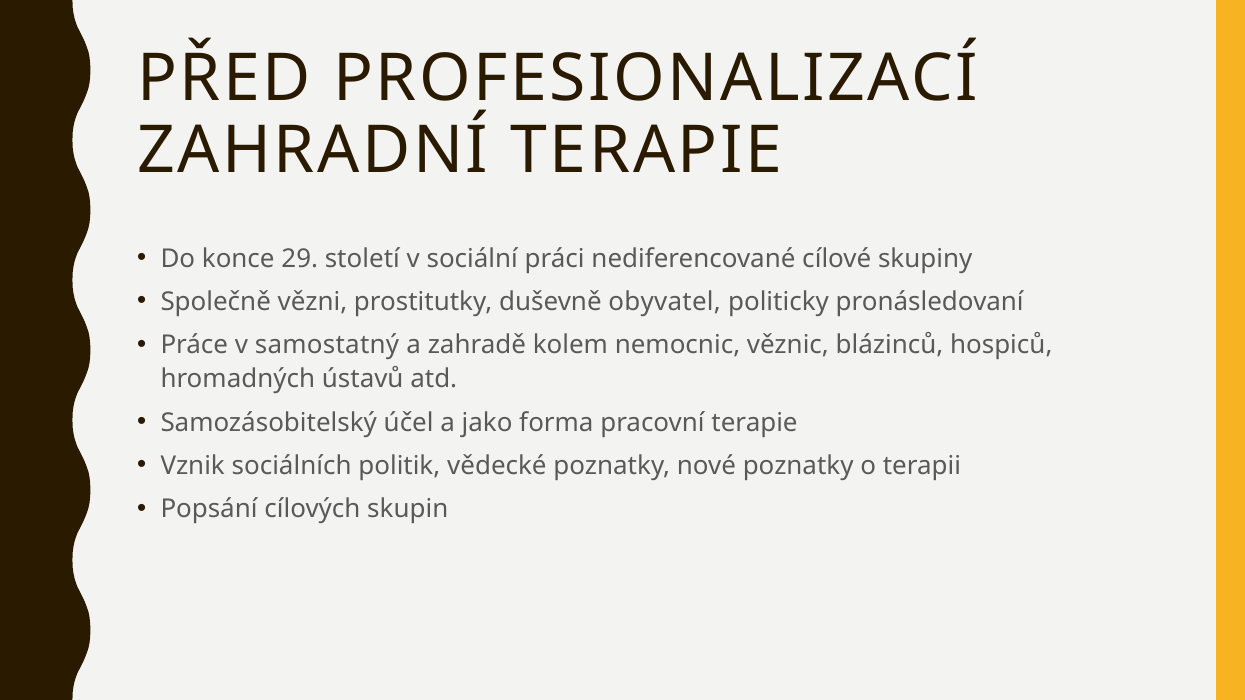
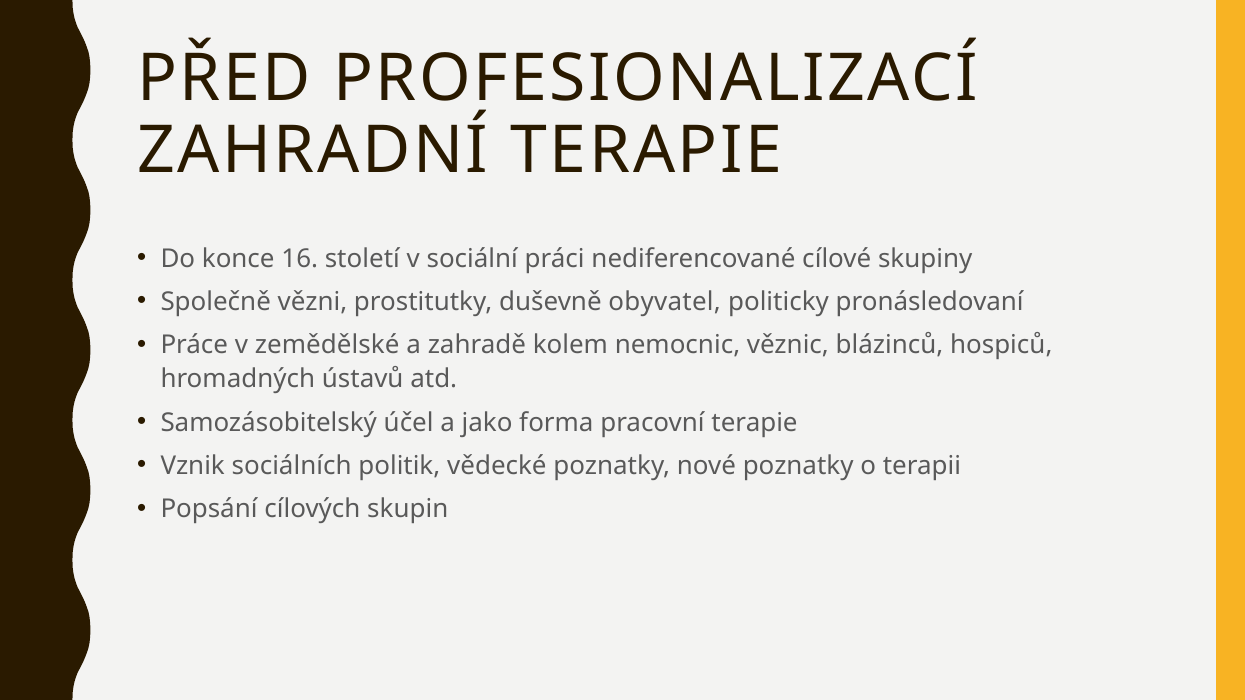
29: 29 -> 16 (300, 259)
samostatný: samostatný -> zemědělské (327, 345)
